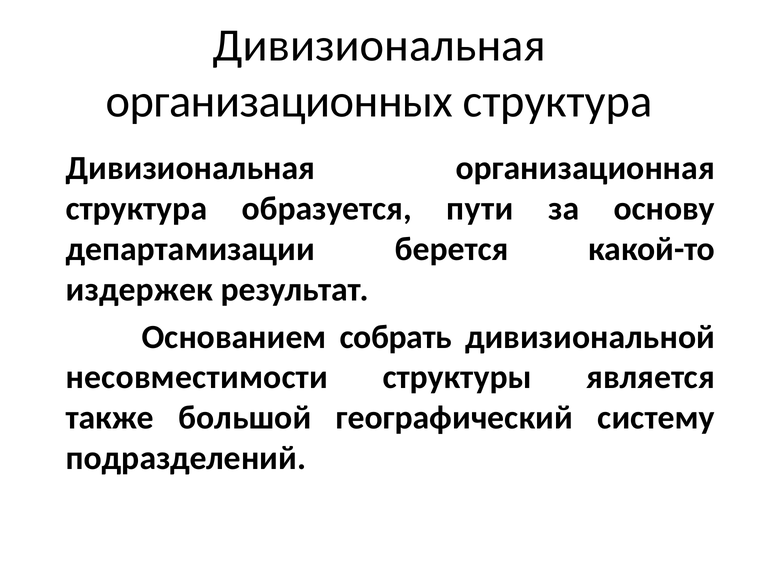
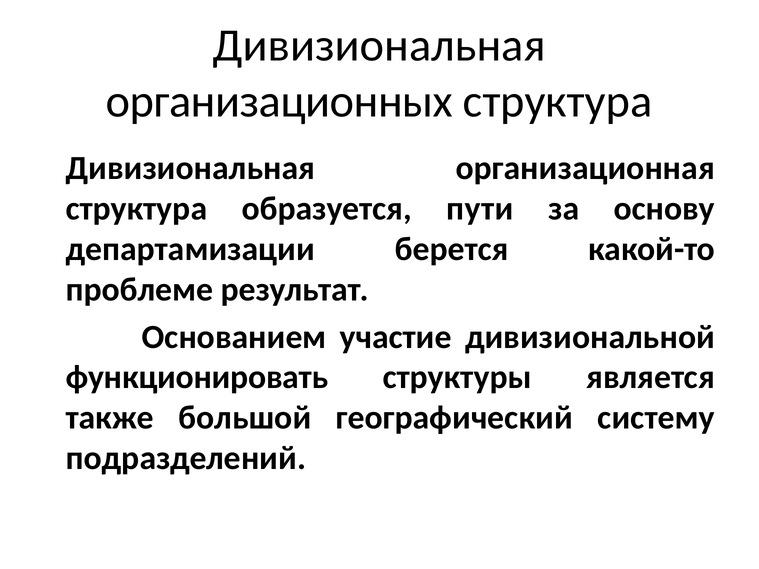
издержек: издержек -> проблеме (139, 290)
собрать: собрать -> участие (396, 337)
несовместимости: несовместимости -> функционировать (197, 378)
